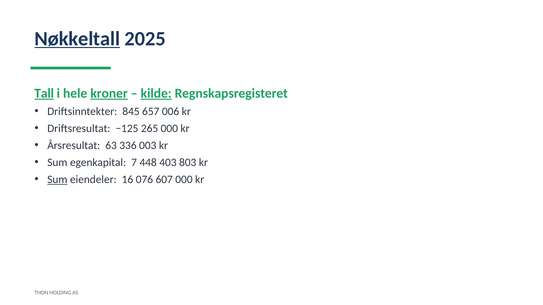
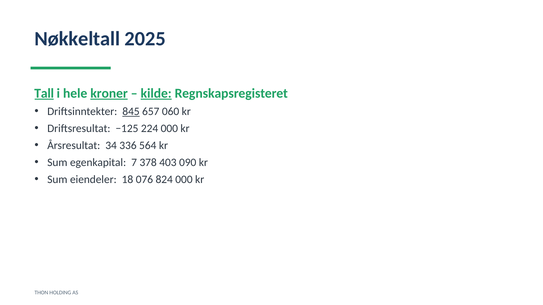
Nøkkeltall underline: present -> none (77, 39)
845 underline: none -> present (131, 112)
006: 006 -> 060 (171, 112)
265: 265 -> 224 (150, 129)
63: 63 -> 34 (111, 146)
003: 003 -> 564 (148, 146)
448: 448 -> 378 (148, 163)
803: 803 -> 090 (188, 163)
Sum underline: present -> none (57, 180)
16: 16 -> 18 (127, 180)
607: 607 -> 824 (164, 180)
